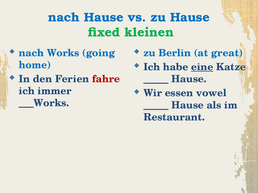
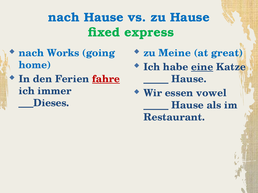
kleinen: kleinen -> express (149, 32)
Berlin: Berlin -> Meine (175, 53)
fahre underline: none -> present (106, 79)
___Works: ___Works -> ___Dieses (44, 103)
